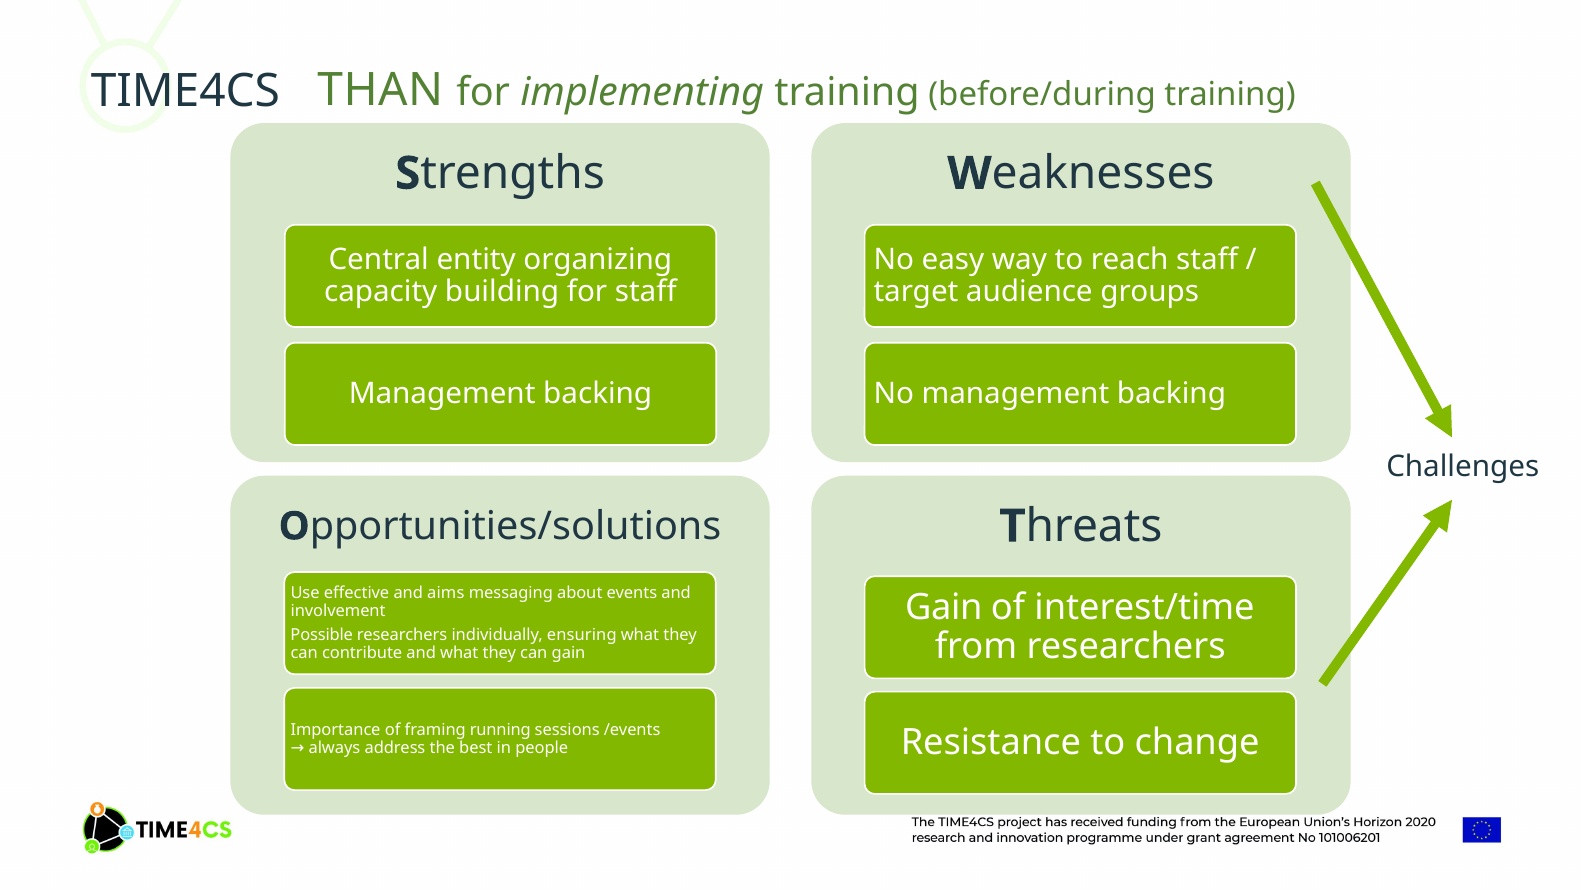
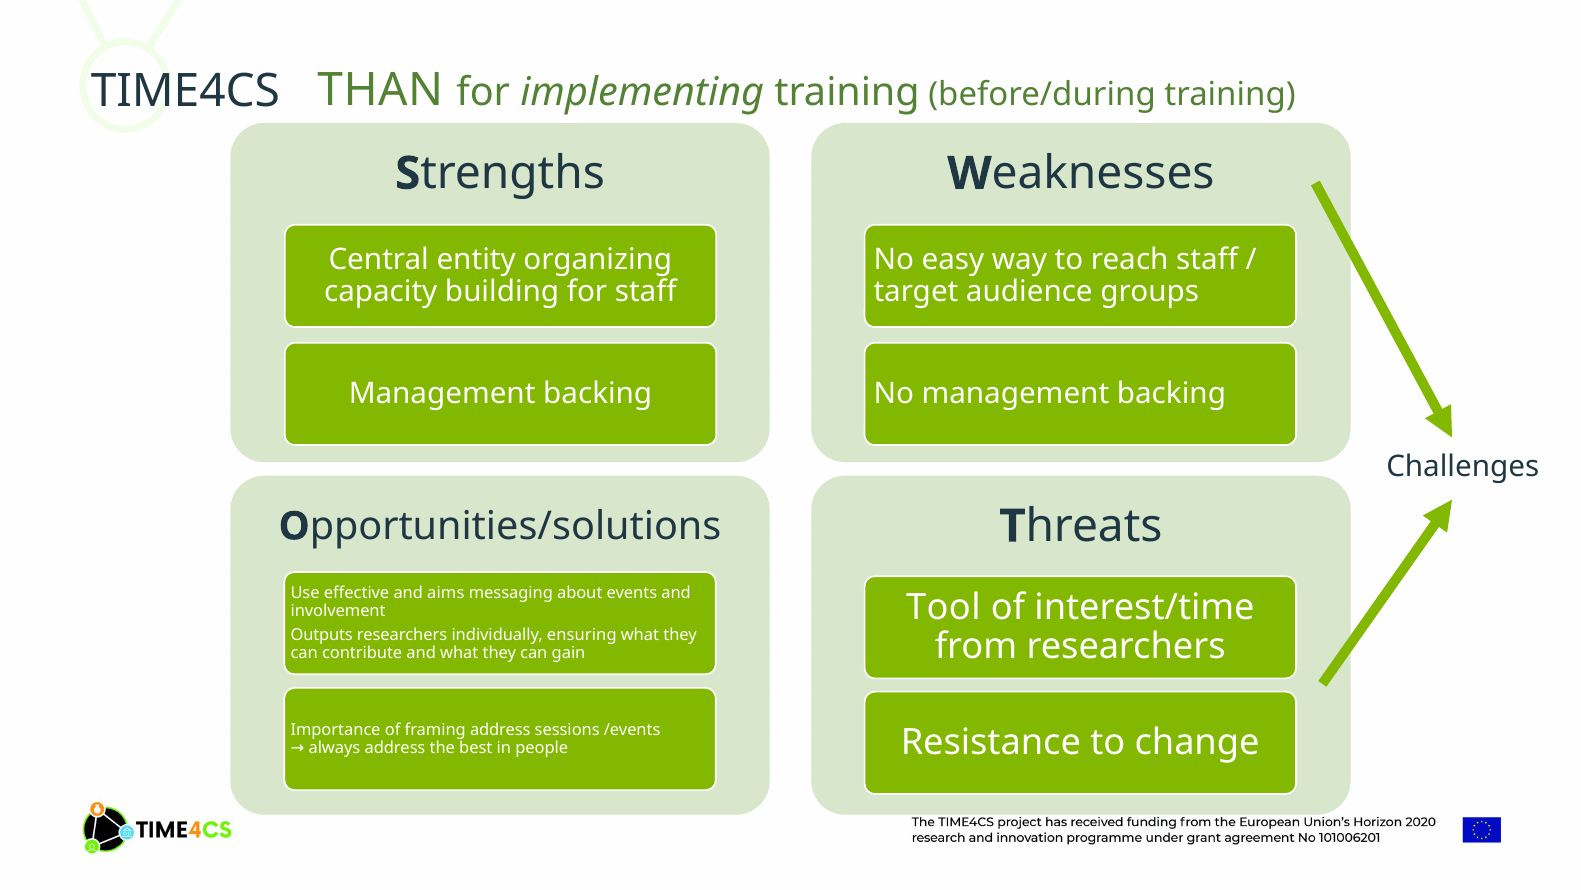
Gain: Gain -> Tool (943, 607)
Possible: Possible -> Outputs (322, 634)
framing running: running -> address (500, 729)
